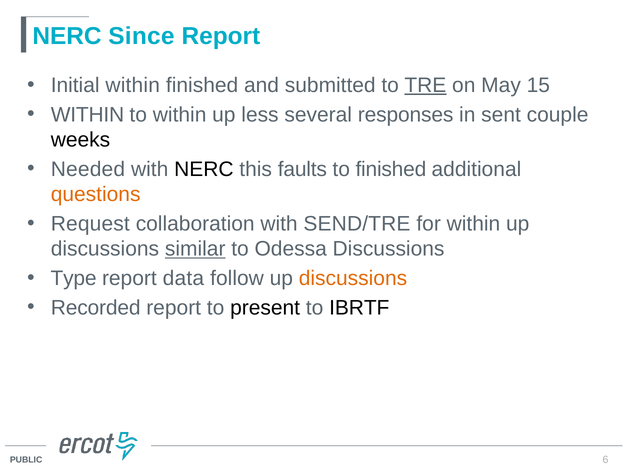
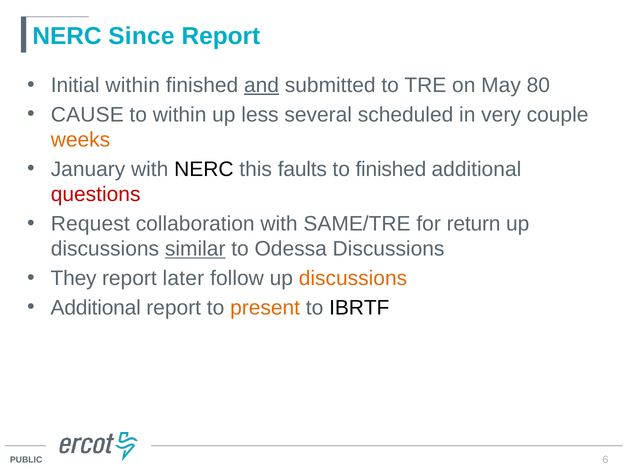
and underline: none -> present (261, 85)
TRE underline: present -> none (425, 85)
15: 15 -> 80 (538, 85)
WITHIN: WITHIN -> CAUSE (87, 115)
responses: responses -> scheduled (406, 115)
sent: sent -> very (501, 115)
weeks colour: black -> orange (80, 140)
Needed: Needed -> January (88, 169)
questions colour: orange -> red (96, 194)
SEND/TRE: SEND/TRE -> SAME/TRE (357, 224)
for within: within -> return (474, 224)
Type: Type -> They (74, 278)
data: data -> later (183, 278)
Recorded: Recorded -> Additional (96, 308)
present colour: black -> orange (265, 308)
